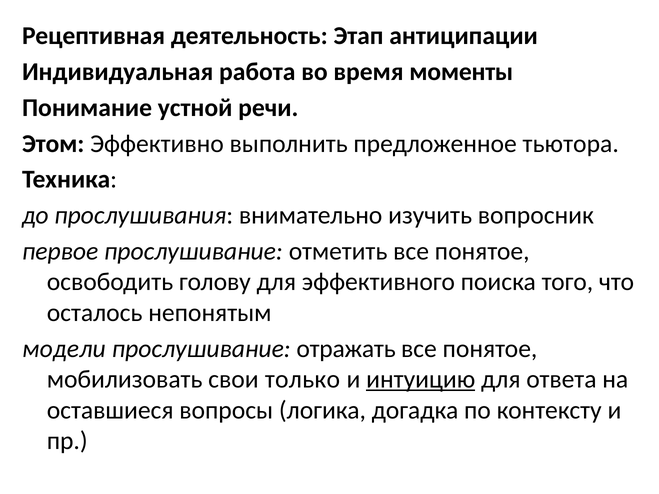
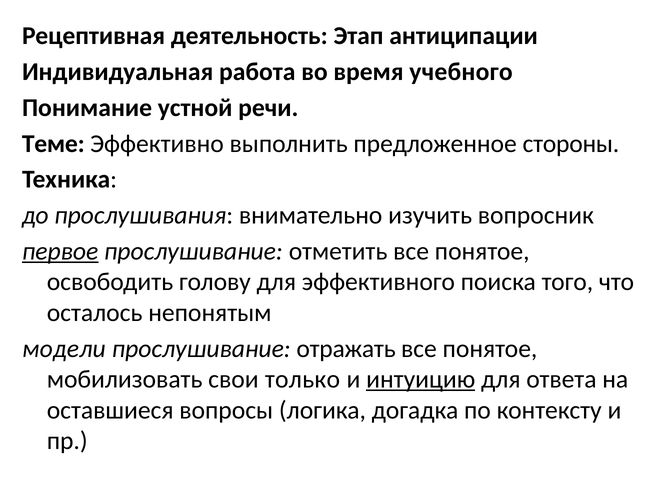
моменты: моменты -> учебного (461, 72)
Этом: Этом -> Теме (53, 144)
тьютора: тьютора -> стороны (571, 144)
первое underline: none -> present (60, 251)
